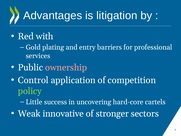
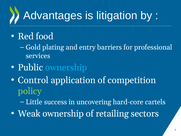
with: with -> food (45, 36)
ownership colour: pink -> light blue (66, 67)
Weak innovative: innovative -> ownership (63, 113)
stronger: stronger -> retailing (112, 113)
